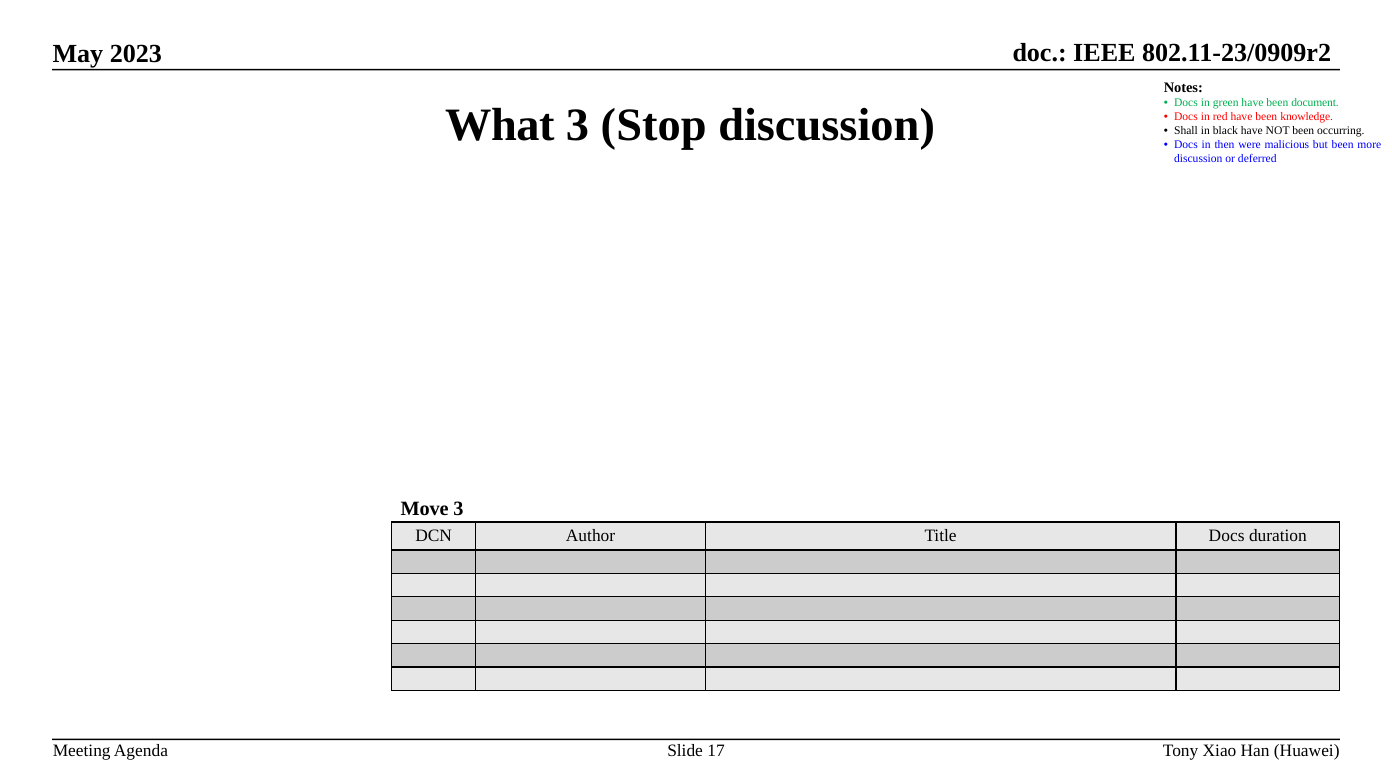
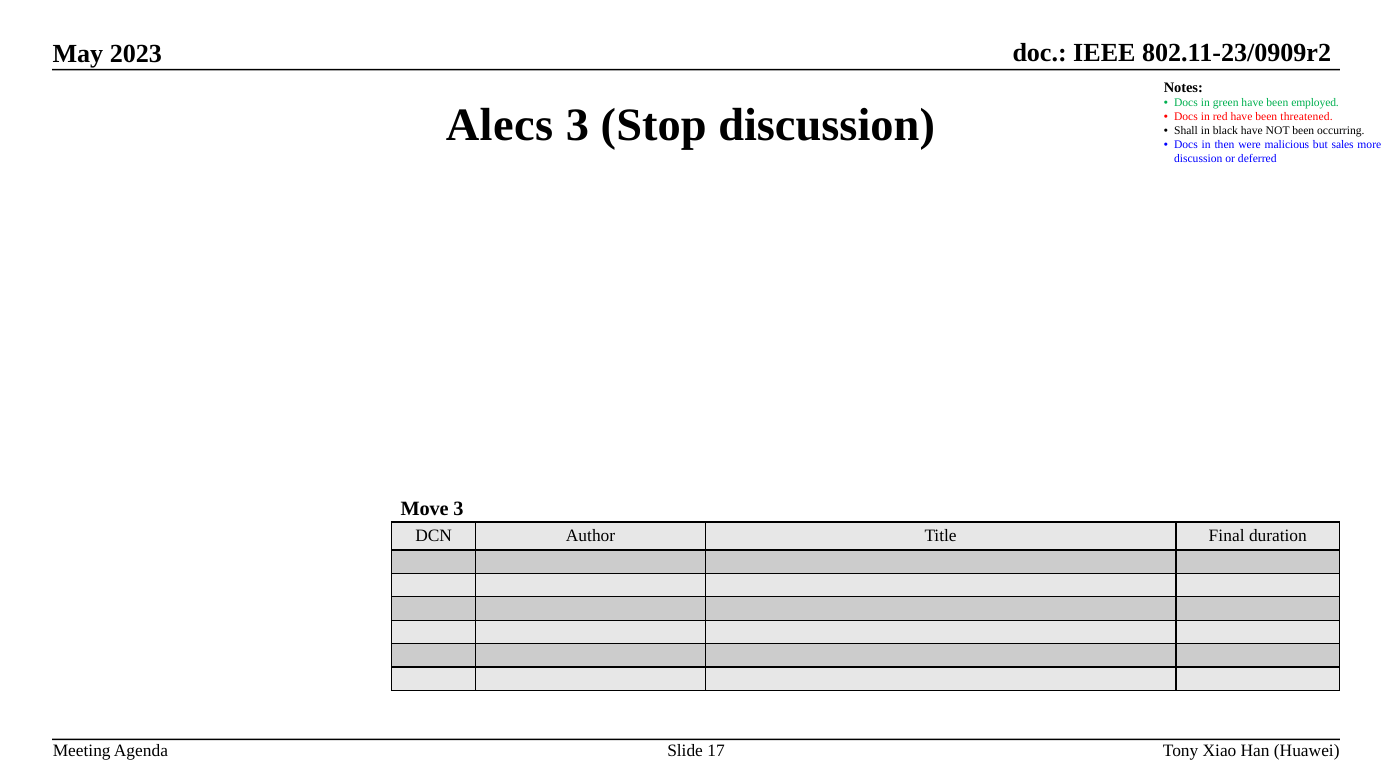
document: document -> employed (1315, 103)
What: What -> Alecs (499, 125)
knowledge: knowledge -> threatened (1307, 117)
but been: been -> sales (1343, 145)
Title Docs: Docs -> Final (1227, 536)
